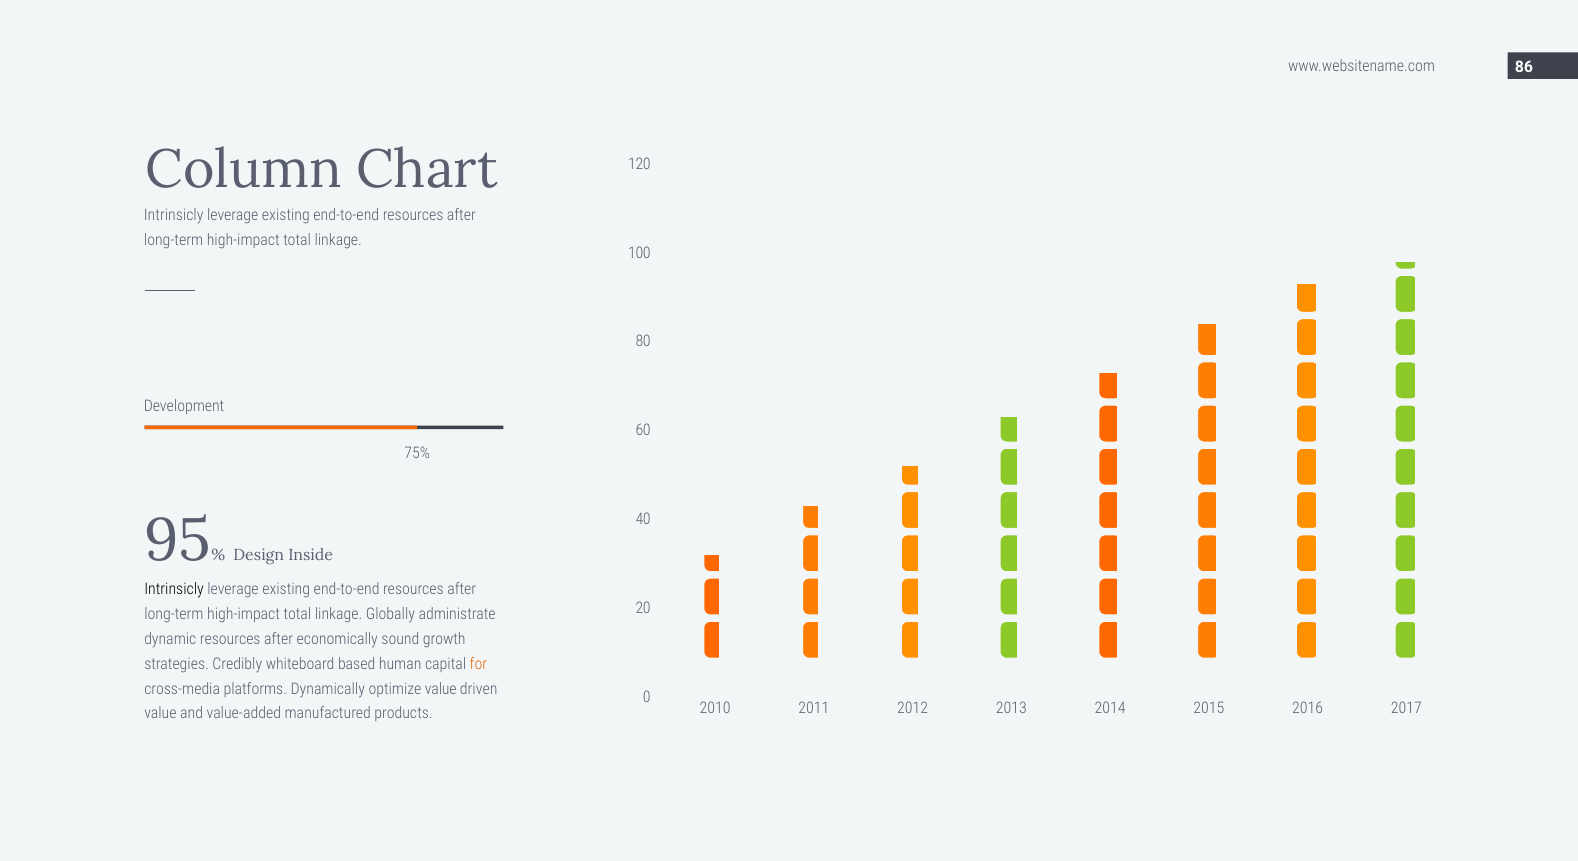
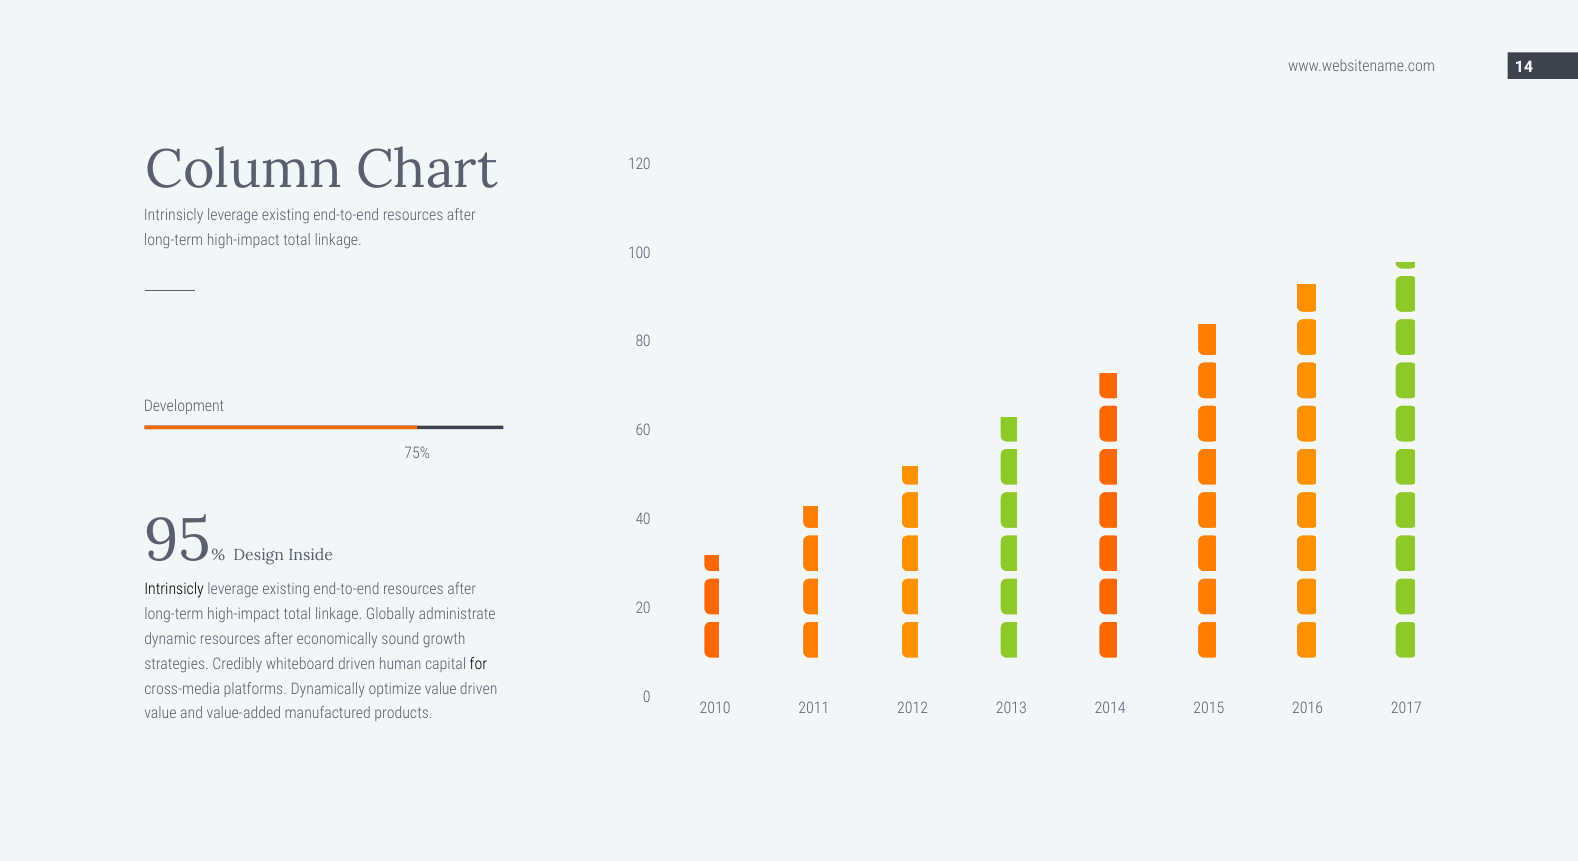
86: 86 -> 14 (1524, 67)
whiteboard based: based -> driven (357, 664)
for colour: orange -> black (478, 664)
